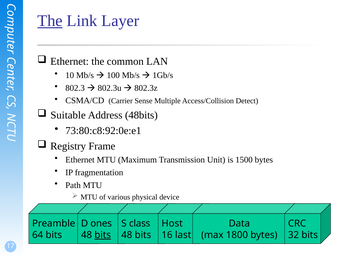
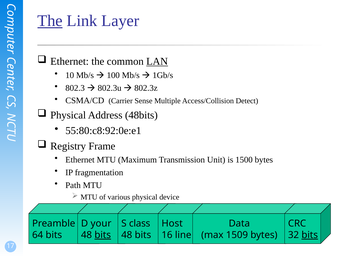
LAN underline: none -> present (157, 62)
Suitable: Suitable -> Physical (68, 115)
73:80:c8:92:0e:e1: 73:80:c8:92:0e:e1 -> 55:80:c8:92:0e:e1 (103, 131)
ones: ones -> your (101, 224)
last: last -> line (183, 236)
1800: 1800 -> 1509 (237, 236)
bits underline: none -> present (310, 236)
